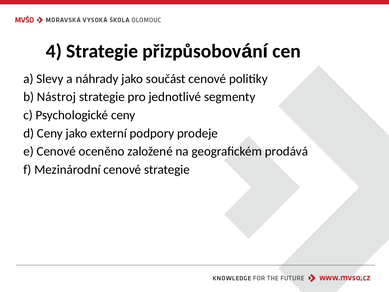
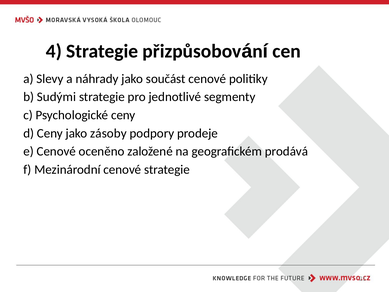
Nástroj: Nástroj -> Sudými (56, 97)
externí: externí -> zásoby (108, 133)
